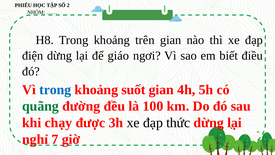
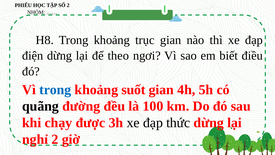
trên: trên -> trục (145, 40)
giáo: giáo -> theo (118, 56)
quãng colour: green -> black (40, 106)
nghỉ 7: 7 -> 2 (55, 139)
